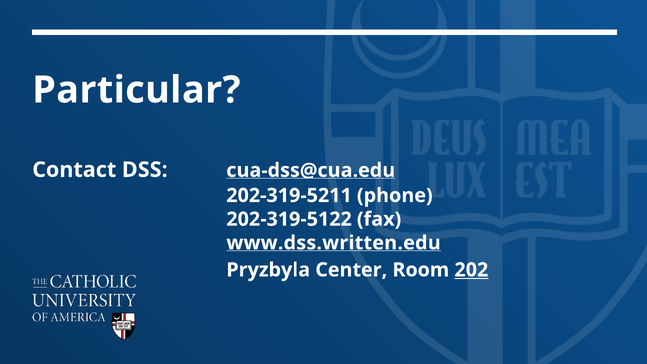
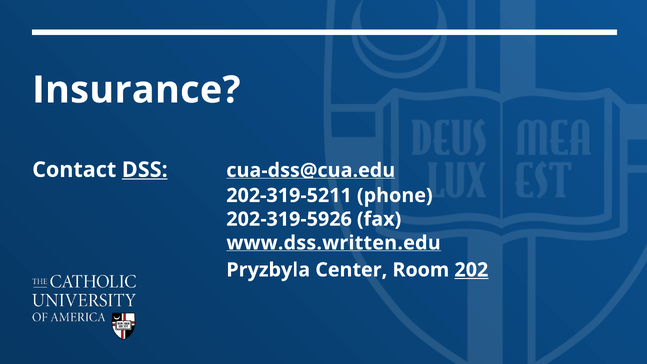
Particular: Particular -> Insurance (136, 90)
DSS underline: none -> present (145, 170)
202-319-5122: 202-319-5122 -> 202-319-5926 (289, 219)
